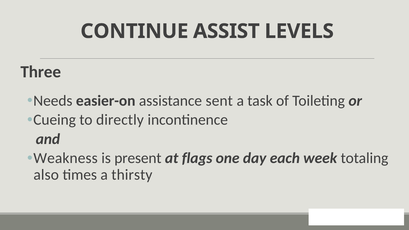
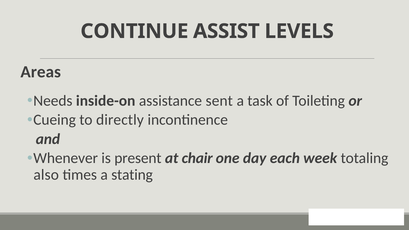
Three: Three -> Areas (41, 72)
easier-on: easier-on -> inside-on (106, 101)
Weakness: Weakness -> Whenever (66, 158)
flags: flags -> chair (197, 158)
thirsty: thirsty -> stating (132, 175)
